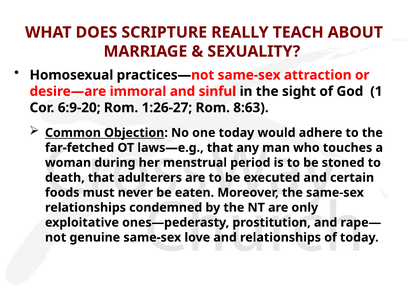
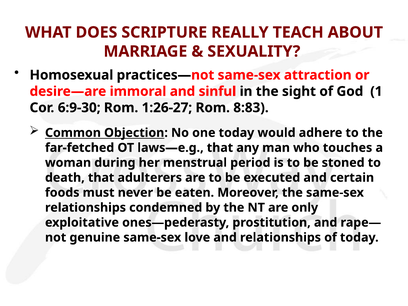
6:9-20: 6:9-20 -> 6:9-30 (79, 108)
8:63: 8:63 -> 8:83 (251, 108)
